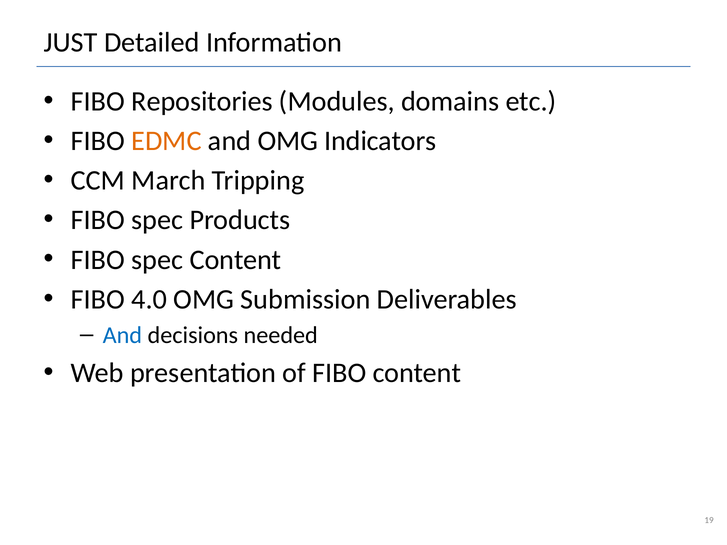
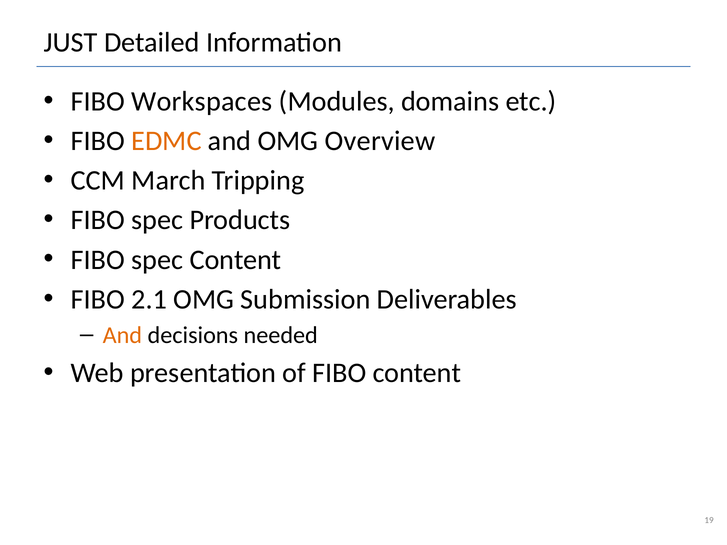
Repositories: Repositories -> Workspaces (202, 101)
Indicators: Indicators -> Overview (380, 141)
4.0: 4.0 -> 2.1 (149, 299)
And colour: blue -> orange (122, 335)
